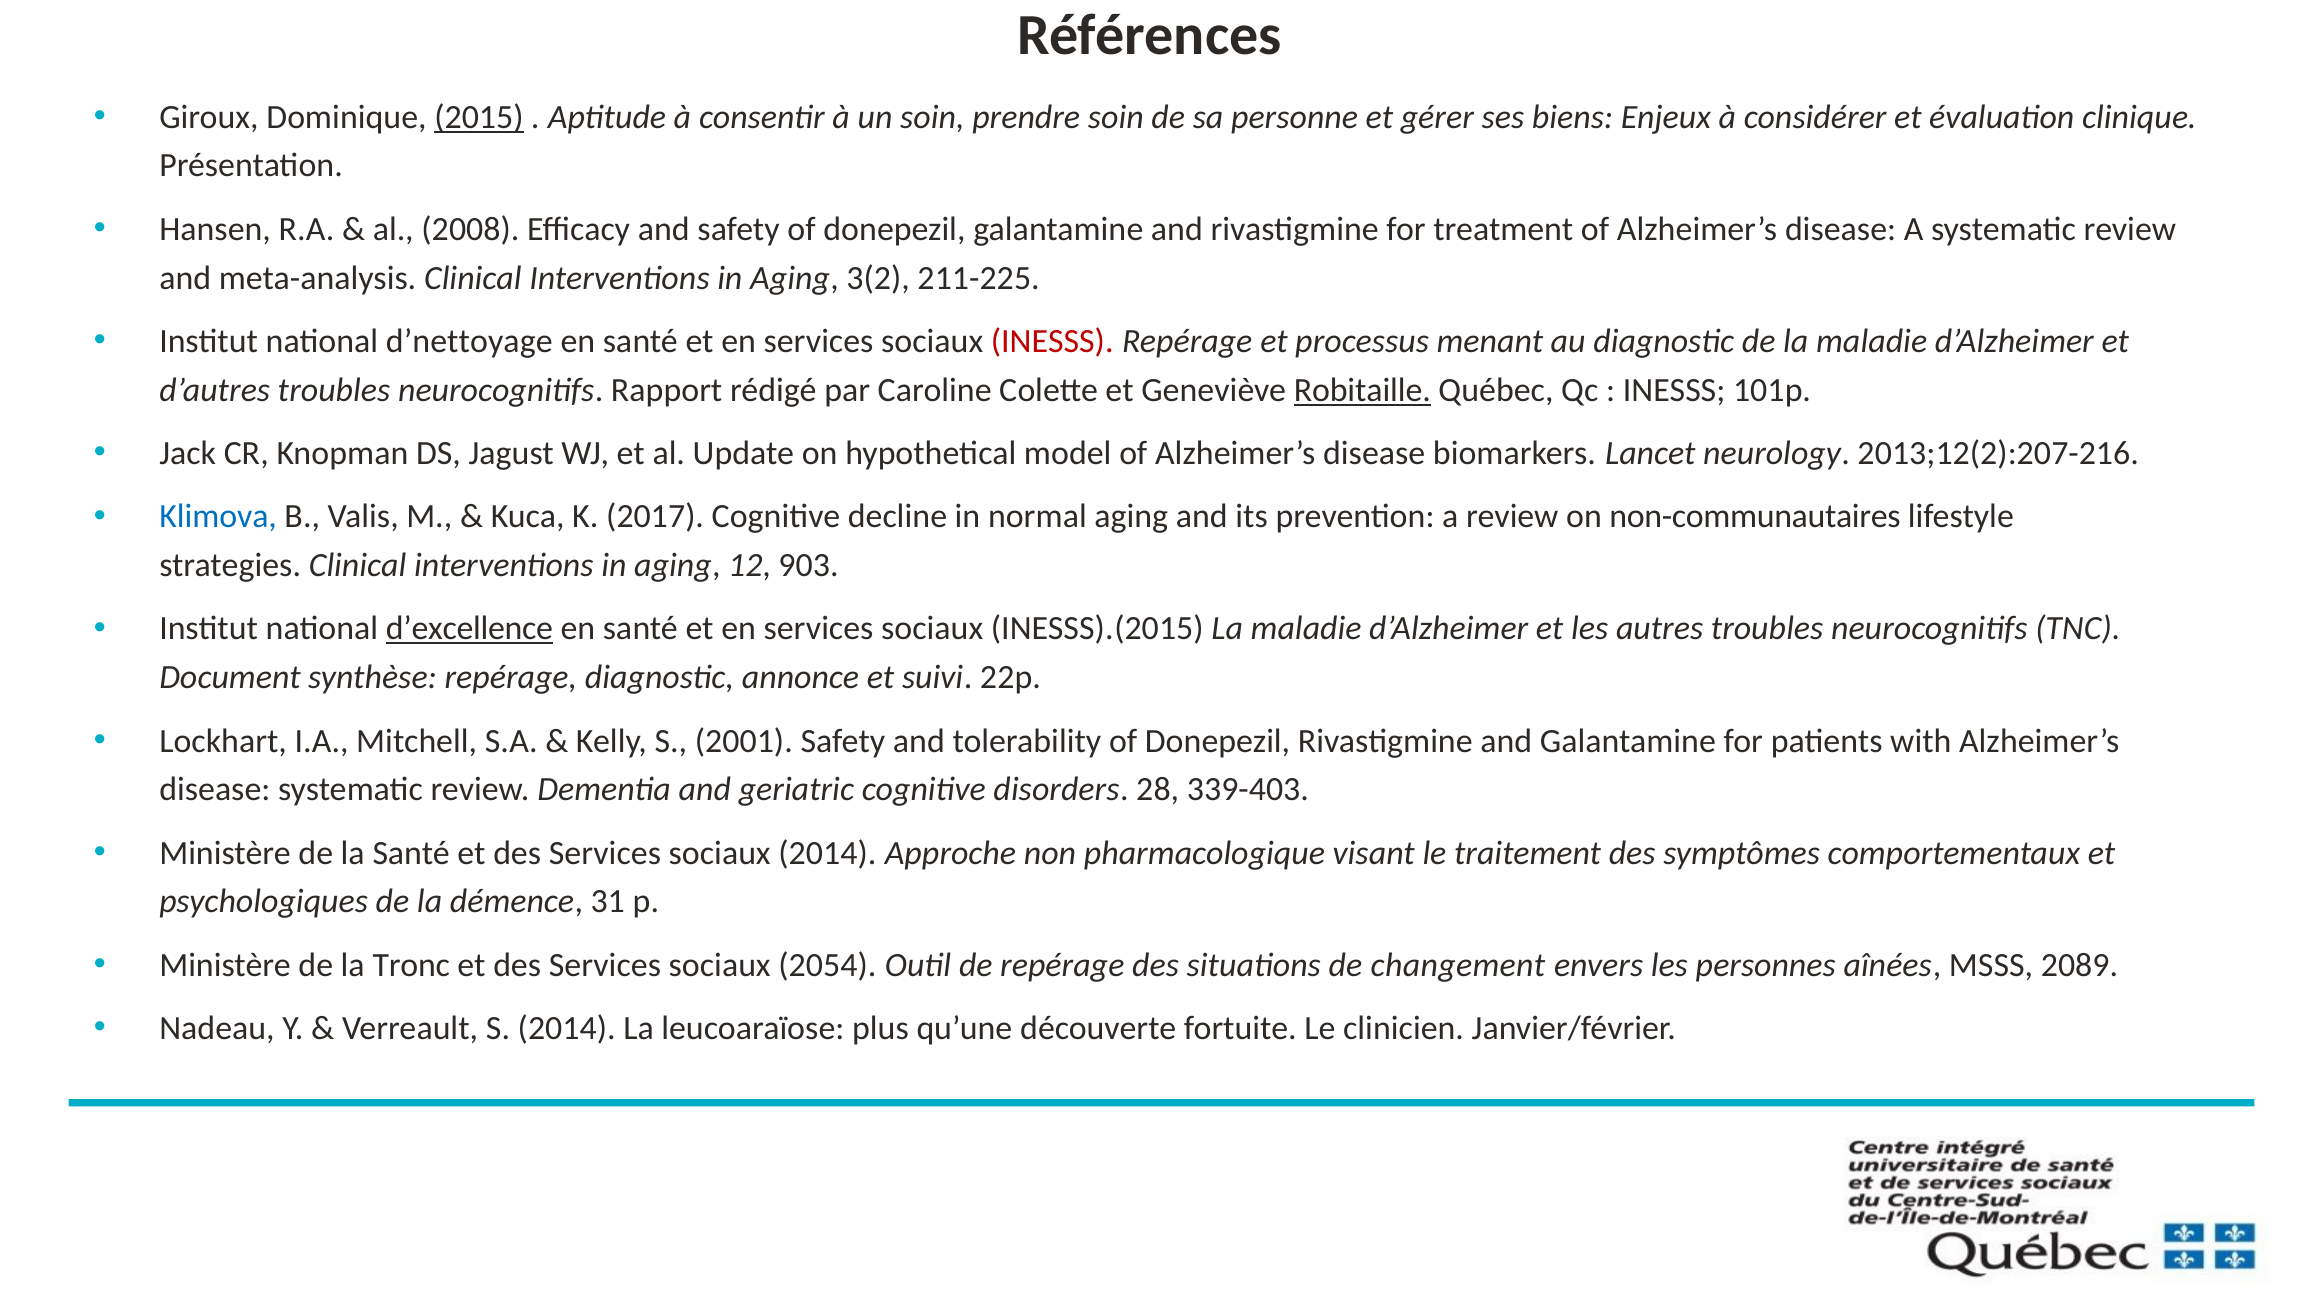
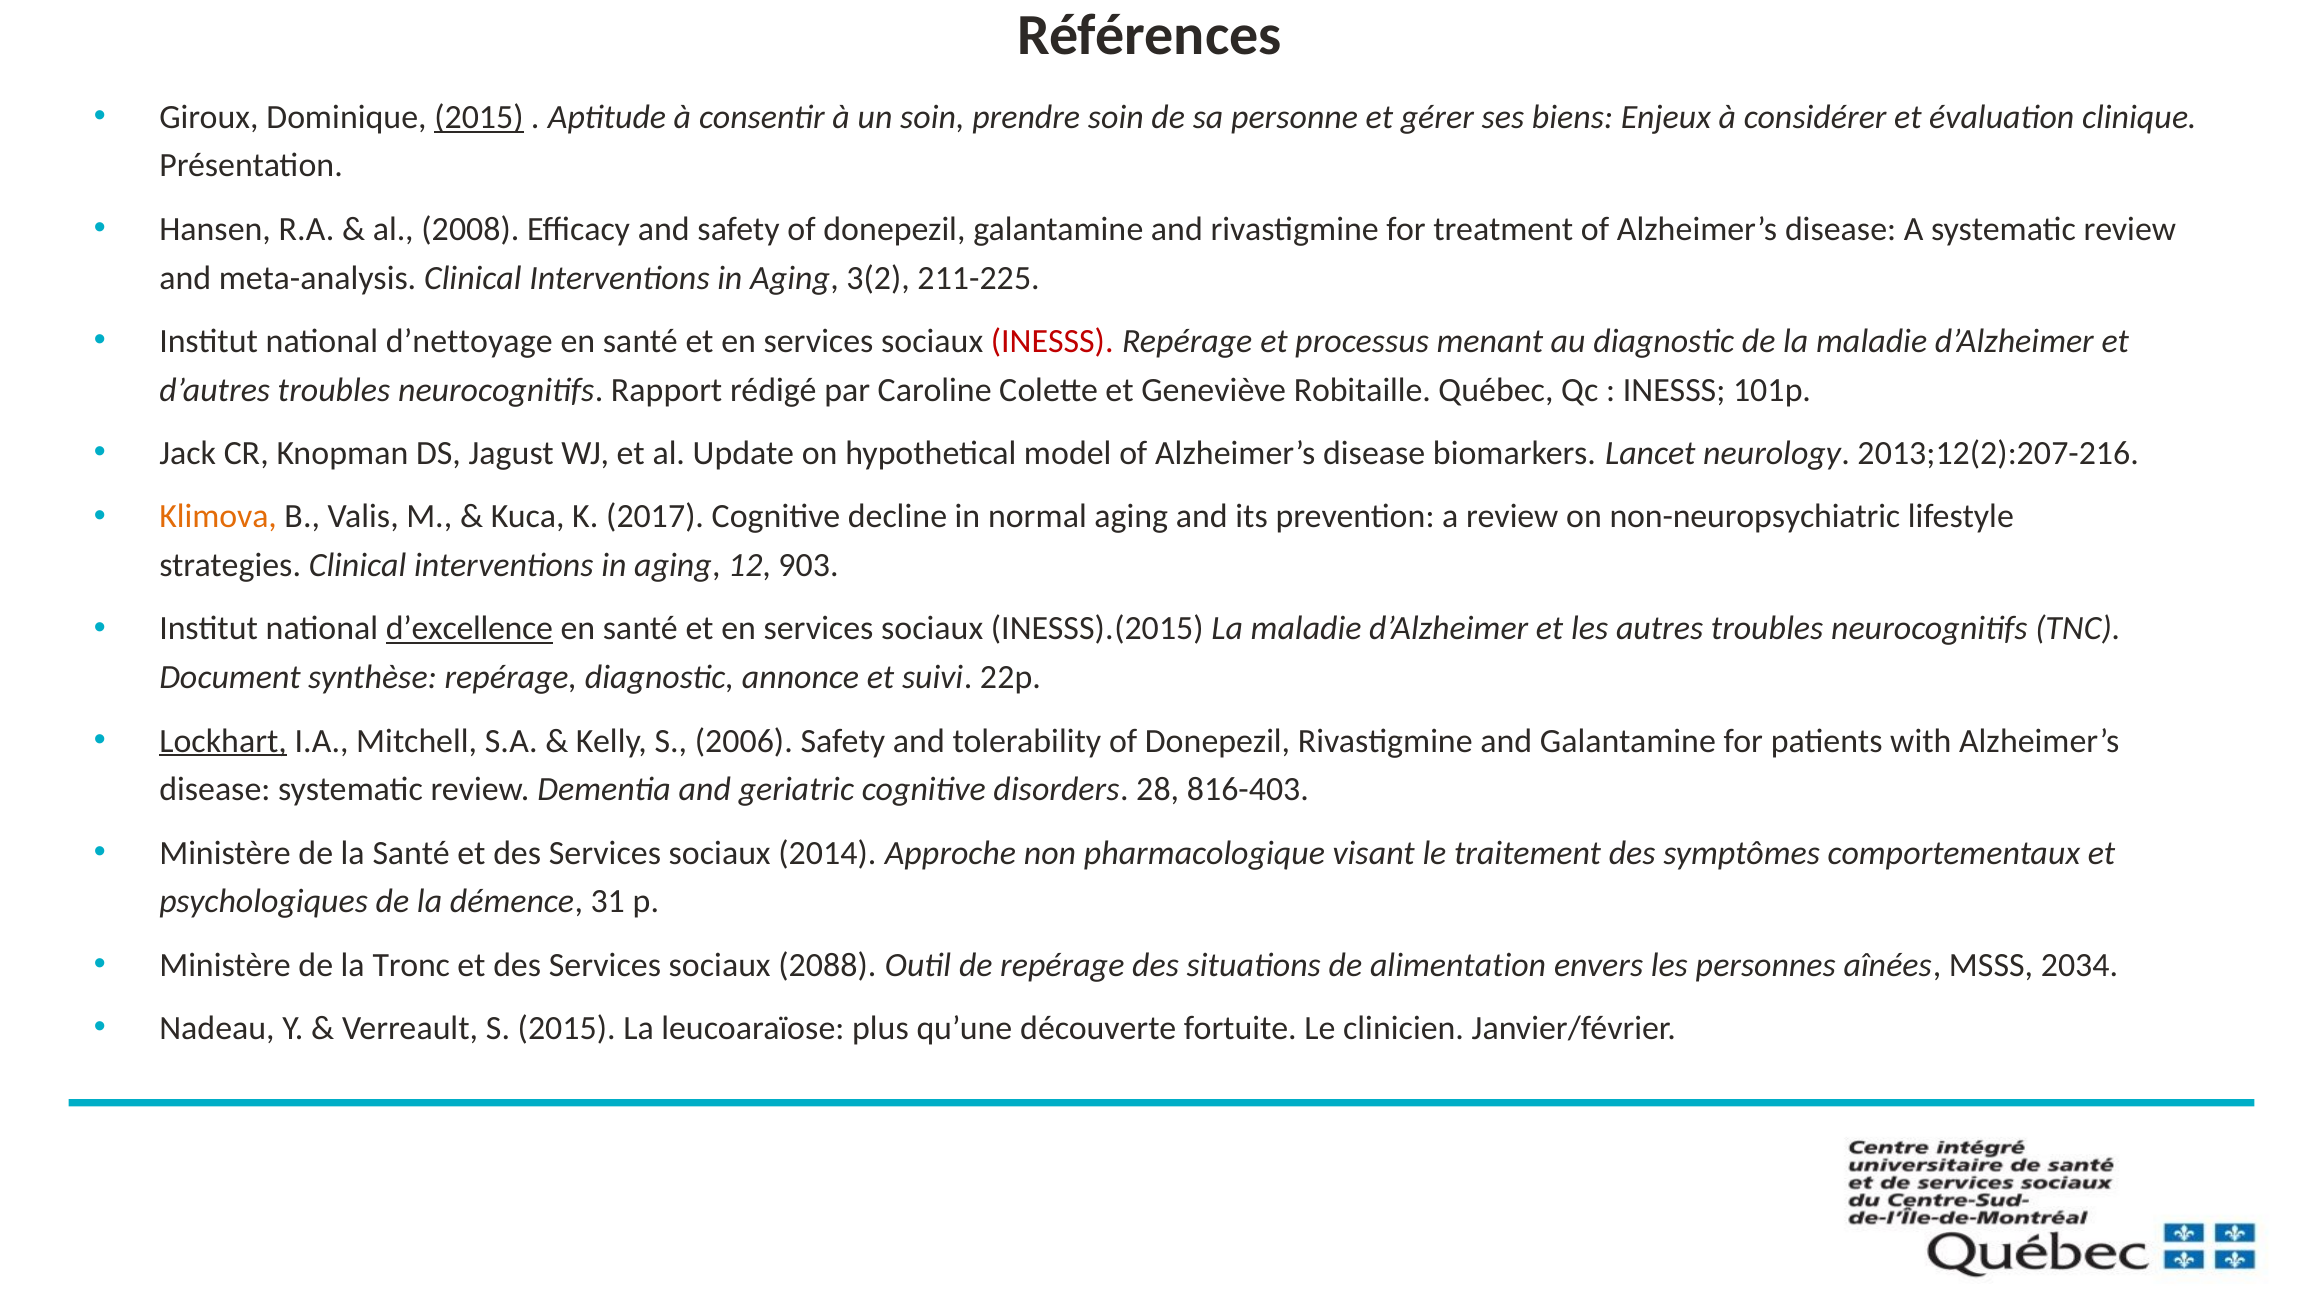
Robitaille underline: present -> none (1362, 390)
Klimova colour: blue -> orange (218, 516)
non-communautaires: non-communautaires -> non-neuropsychiatric (1755, 516)
Lockhart underline: none -> present (223, 741)
2001: 2001 -> 2006 (744, 741)
339-403: 339-403 -> 816-403 (1248, 789)
2054: 2054 -> 2088 (827, 965)
changement: changement -> alimentation (1458, 965)
2089: 2089 -> 2034 (2080, 965)
S 2014: 2014 -> 2015 (567, 1028)
